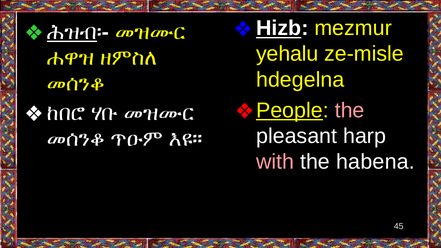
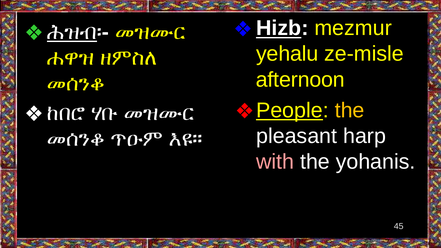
hdegelna: hdegelna -> afternoon (300, 80)
the colour: pink -> yellow (350, 110)
habena: habena -> yohanis (376, 162)
